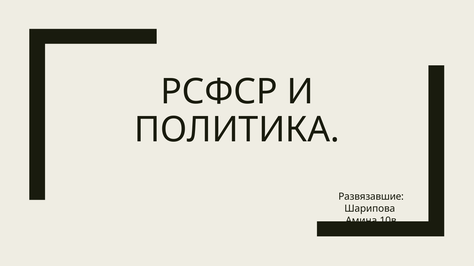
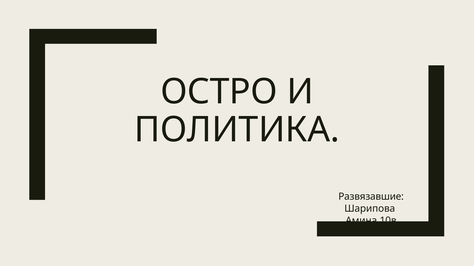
РСФСР: РСФСР -> ОСТРО (219, 92)
